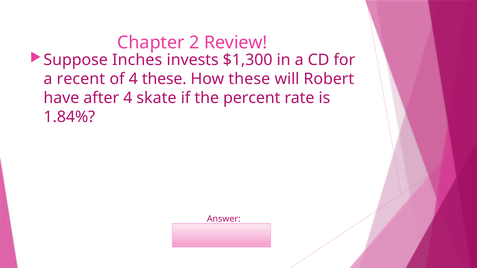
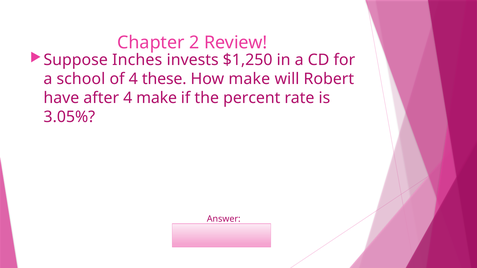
$1,300: $1,300 -> $1,250 (248, 60)
recent: recent -> school (81, 79)
How these: these -> make (249, 79)
4 skate: skate -> make (157, 98)
1.84%: 1.84% -> 3.05% (69, 117)
